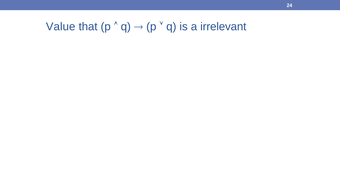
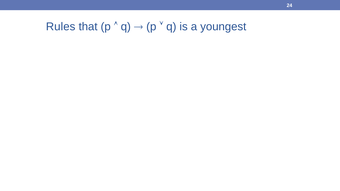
Value: Value -> Rules (61, 27)
irrelevant: irrelevant -> youngest (223, 27)
